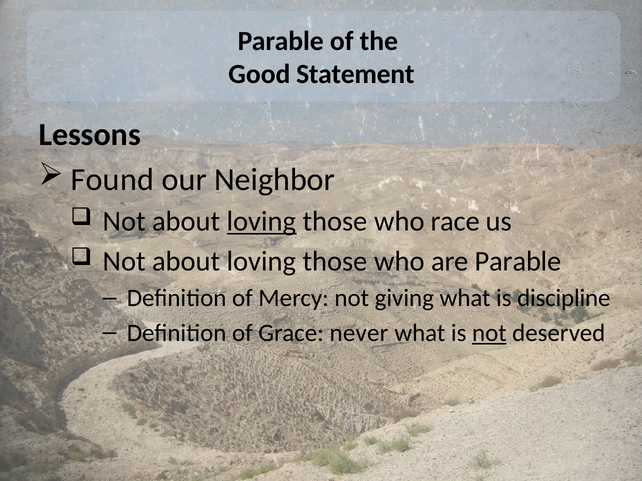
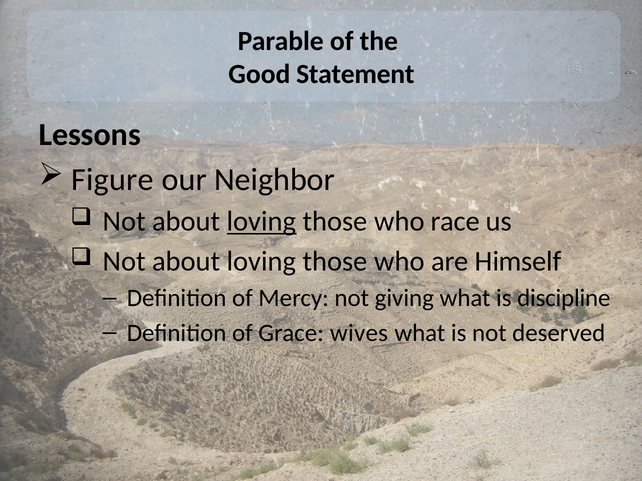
Found: Found -> Figure (112, 180)
are Parable: Parable -> Himself (518, 262)
never: never -> wives (359, 333)
not underline: present -> none (489, 333)
